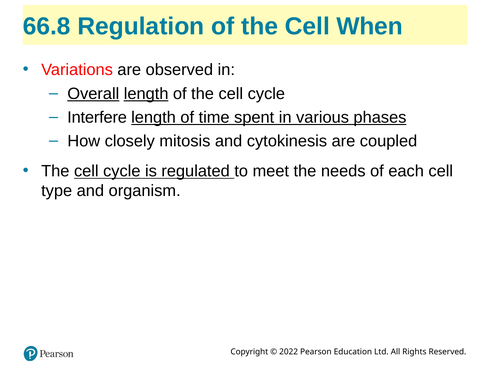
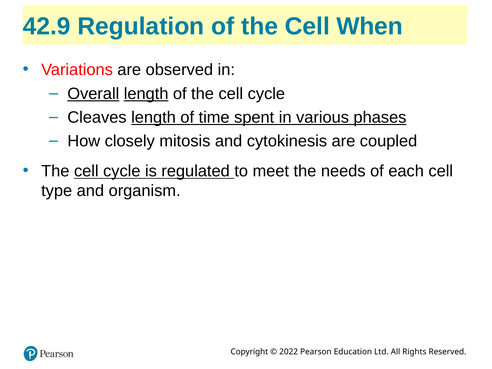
66.8: 66.8 -> 42.9 (47, 27)
Interfere: Interfere -> Cleaves (97, 117)
